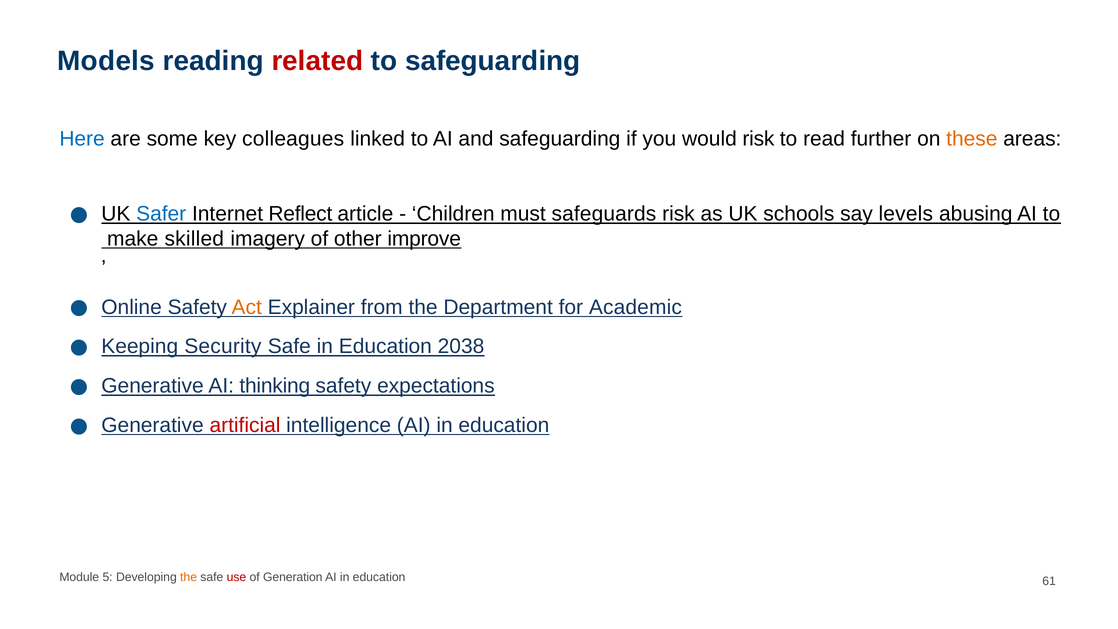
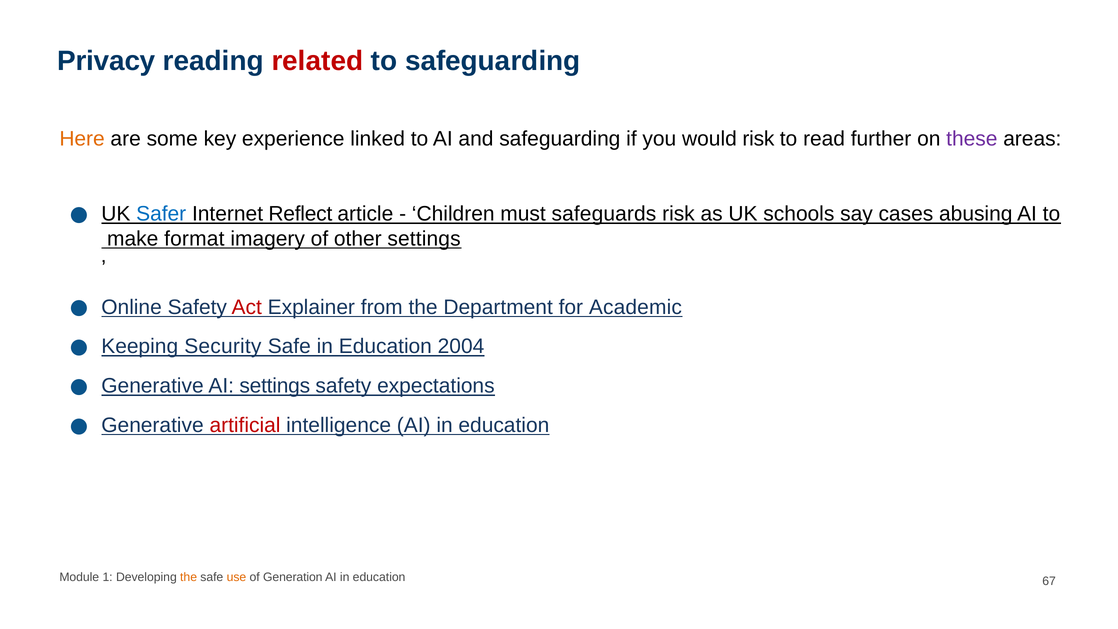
Models: Models -> Privacy (106, 61)
Here colour: blue -> orange (82, 139)
colleagues: colleagues -> experience (293, 139)
these colour: orange -> purple (972, 139)
levels: levels -> cases (906, 214)
skilled: skilled -> format (194, 239)
other improve: improve -> settings (424, 239)
Act colour: orange -> red (247, 307)
2038: 2038 -> 2004 (461, 346)
AI thinking: thinking -> settings (275, 386)
5: 5 -> 1 (108, 577)
use colour: red -> orange (236, 577)
61: 61 -> 67 (1049, 581)
